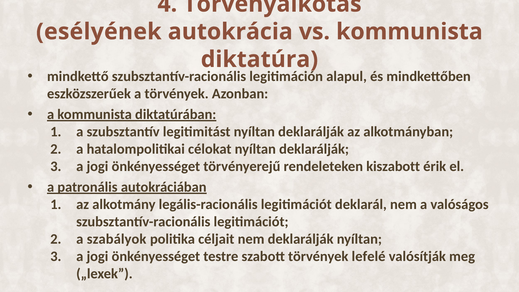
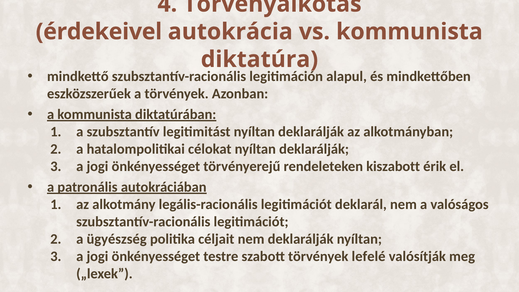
esélyének: esélyének -> érdekeivel (99, 32)
szabályok: szabályok -> ügyészség (117, 239)
